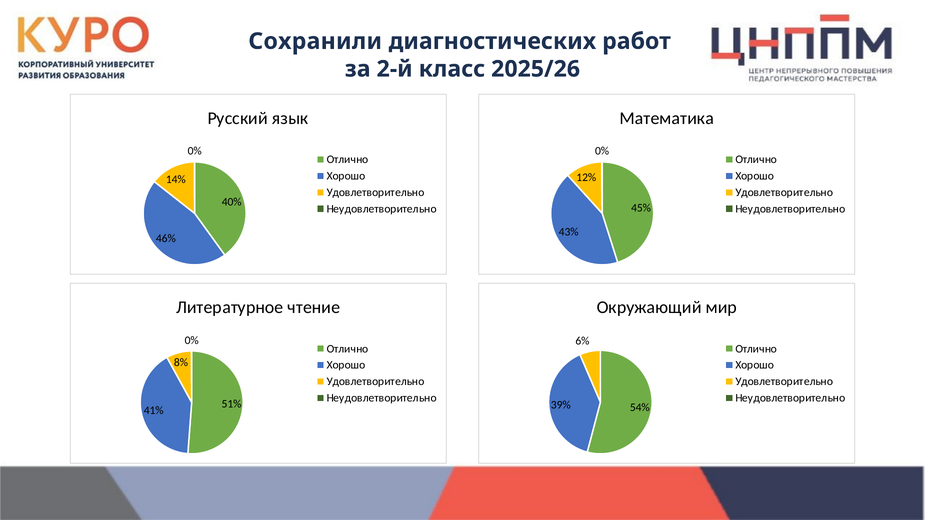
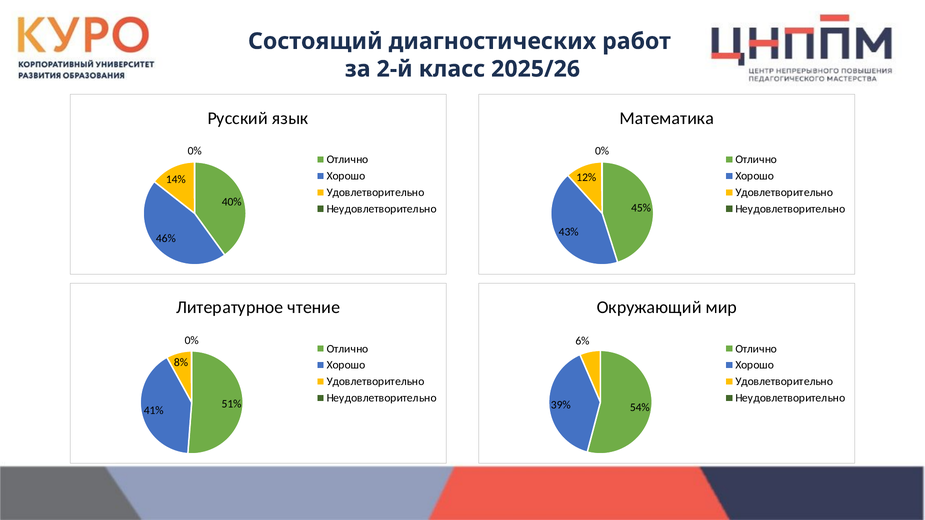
Сохранили: Сохранили -> Состоящий (315, 41)
